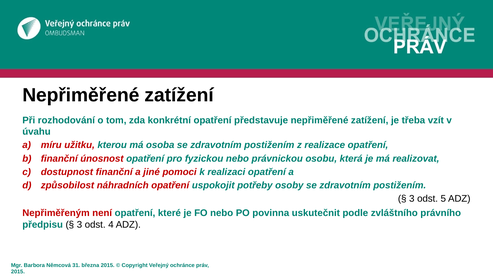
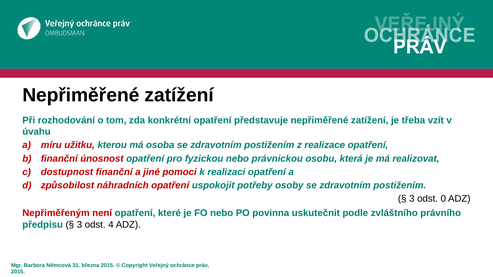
5: 5 -> 0 (443, 199)
